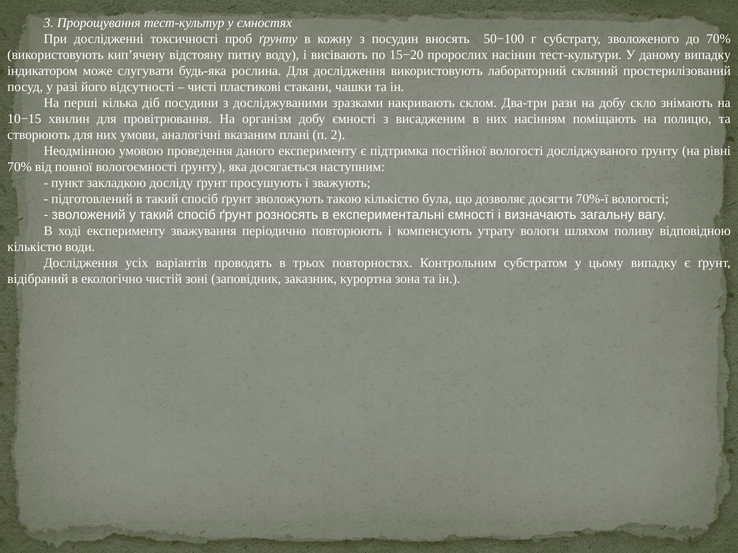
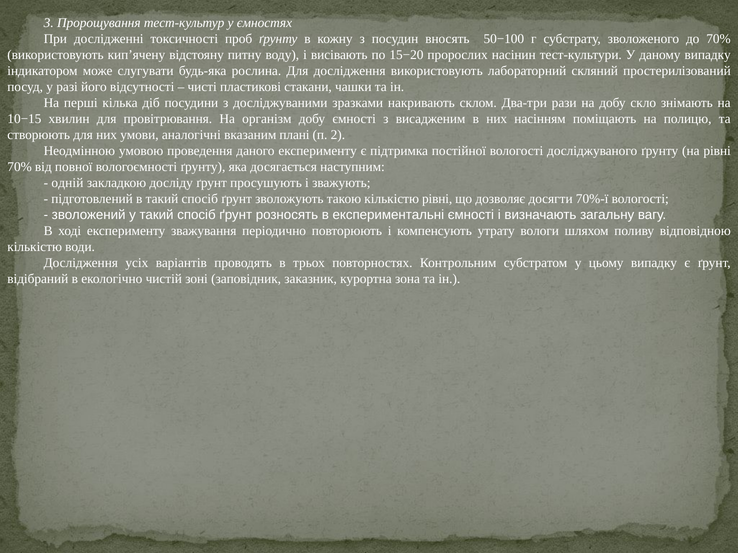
пункт: пункт -> одній (67, 183)
кількістю була: була -> рівні (437, 199)
